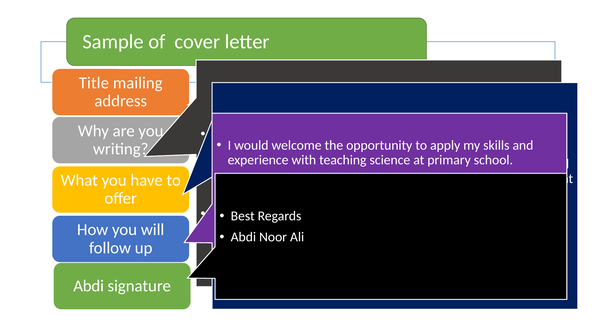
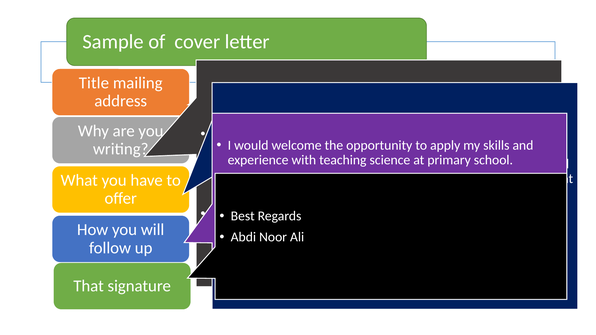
Abdi: Abdi -> That (89, 286)
